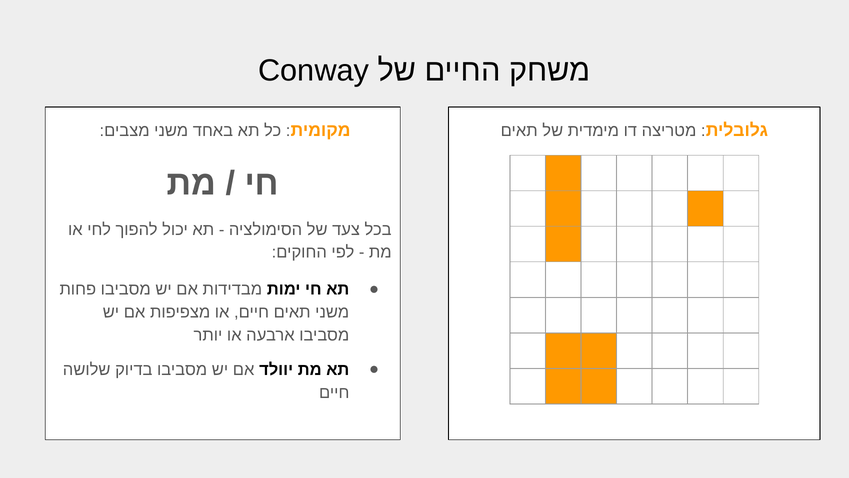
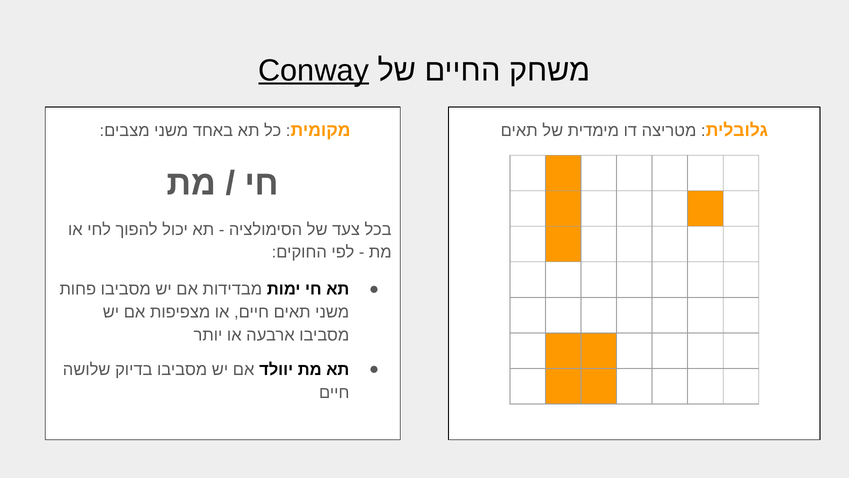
Conway underline: none -> present (314, 70)
